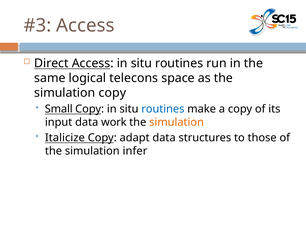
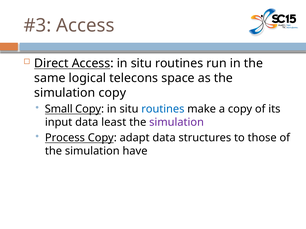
work: work -> least (114, 122)
simulation colour: orange -> purple (177, 122)
Italicize: Italicize -> Process (65, 138)
infer: infer -> have (135, 151)
